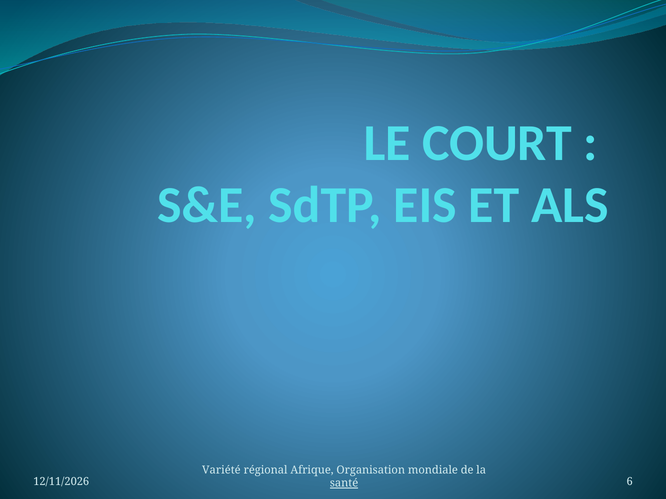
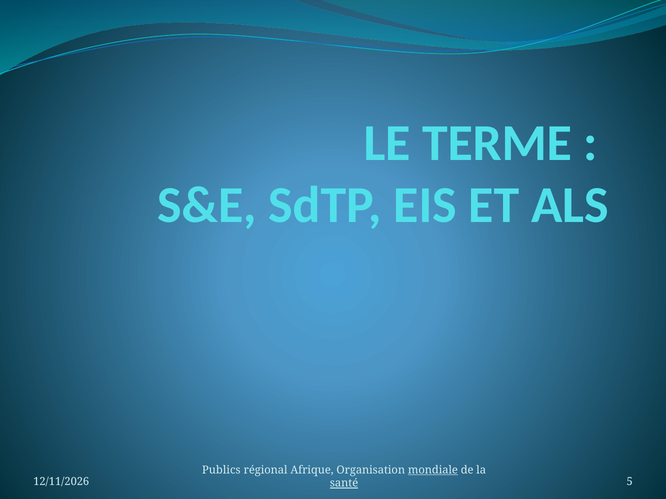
COURT: COURT -> TERME (497, 143)
Variété: Variété -> Publics (221, 470)
mondiale underline: none -> present (433, 470)
6: 6 -> 5 (630, 482)
